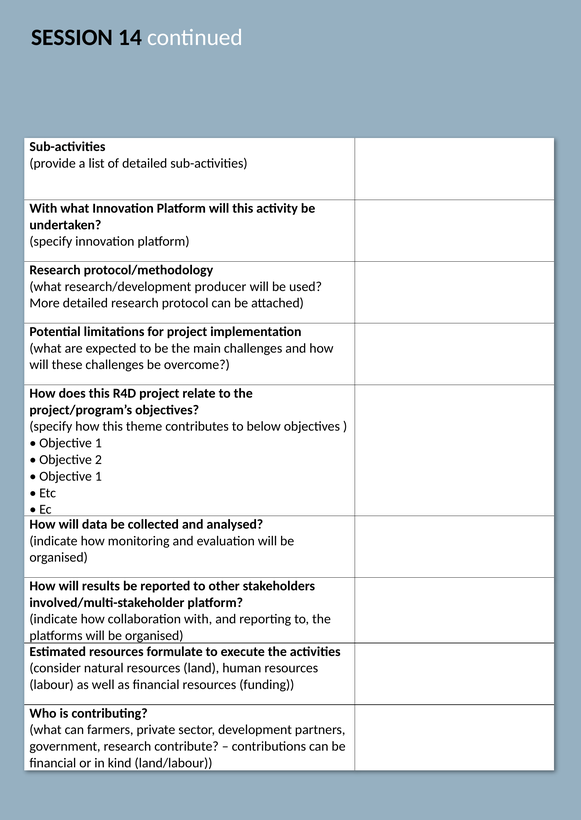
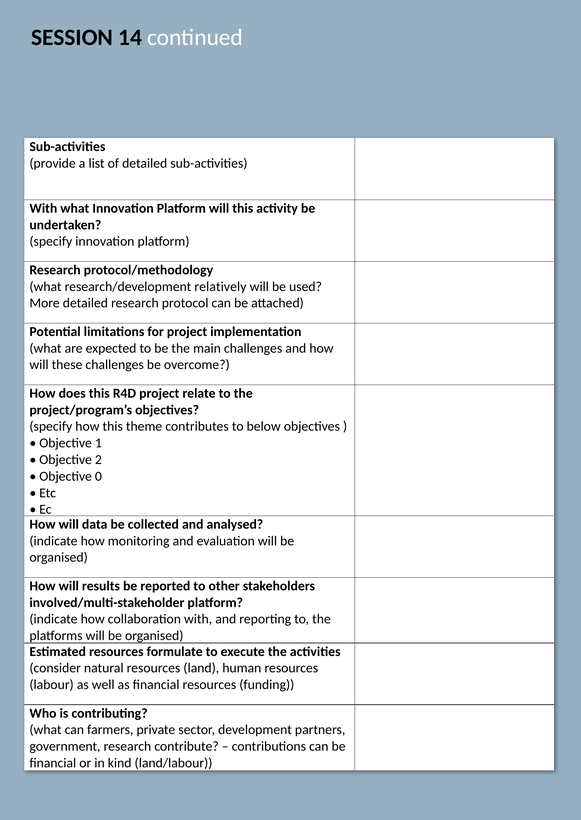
producer: producer -> relatively (220, 287)
1: 1 -> 0 (98, 477)
